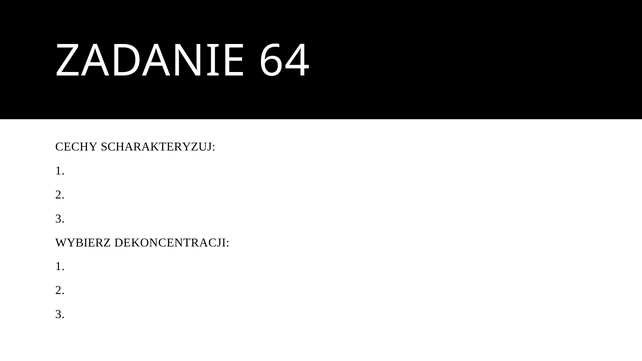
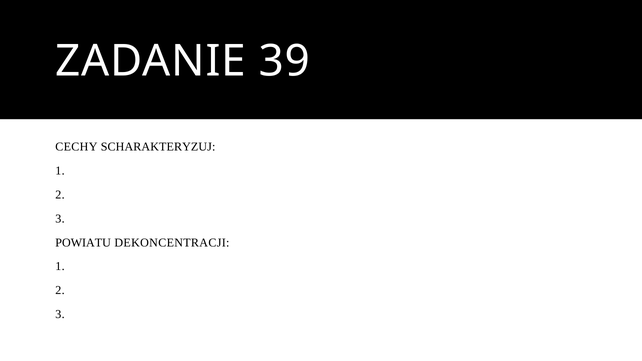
64: 64 -> 39 (284, 61)
WYBIERZ: WYBIERZ -> POWIATU (83, 243)
